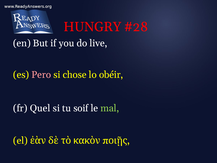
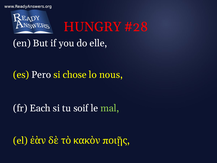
live: live -> elle (98, 43)
Pero colour: pink -> white (41, 75)
obéir: obéir -> nous (111, 75)
Quel: Quel -> Each (40, 108)
